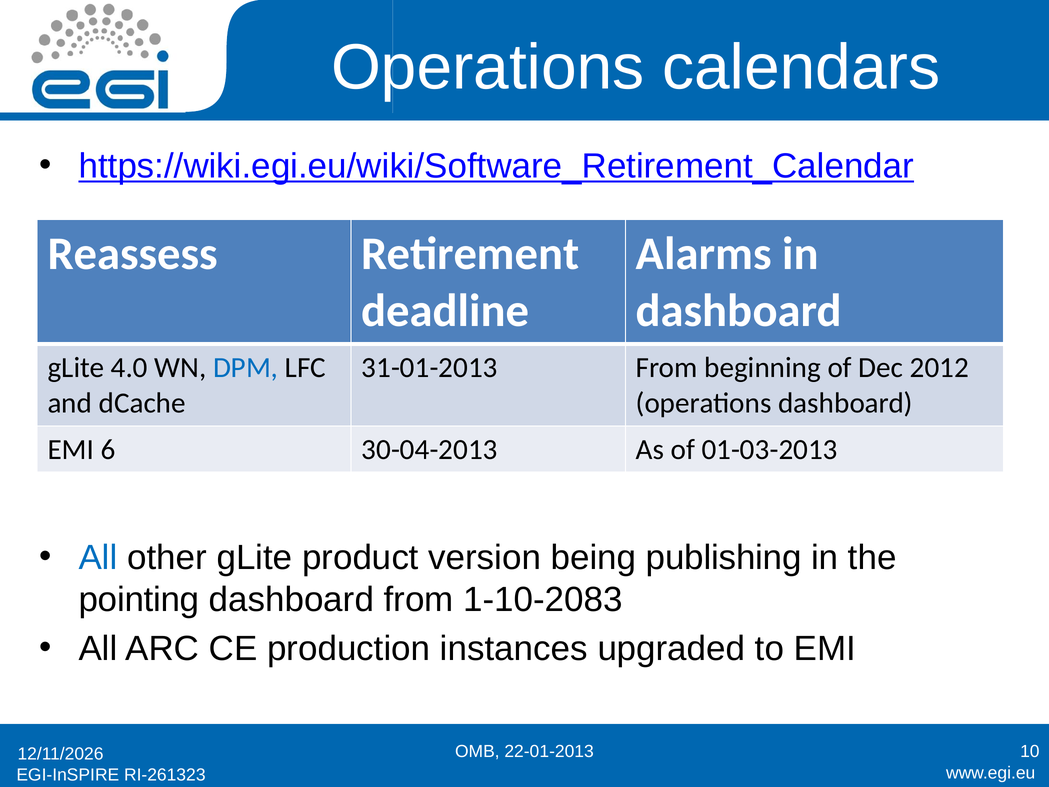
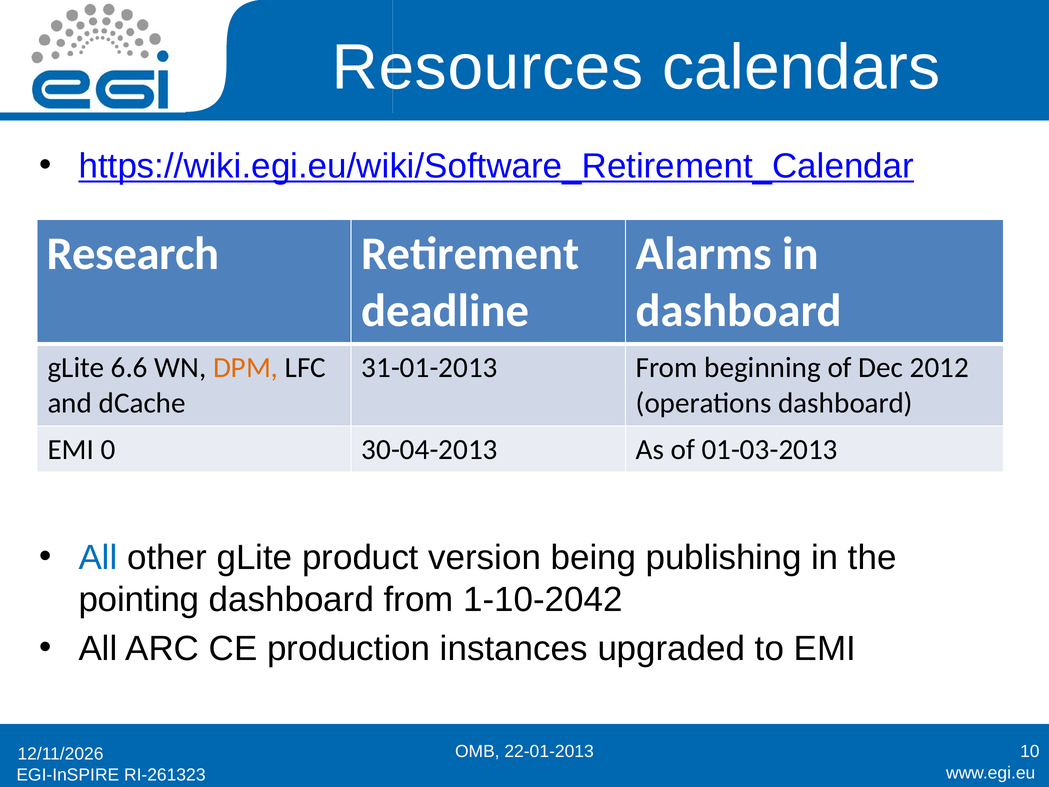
Operations: Operations -> Resources (487, 67)
Reassess: Reassess -> Research (133, 254)
4.0: 4.0 -> 6.6 (129, 367)
DPM colour: blue -> orange (246, 367)
6: 6 -> 0 (108, 449)
1-10-2083: 1-10-2083 -> 1-10-2042 (543, 599)
